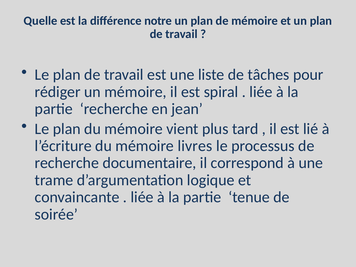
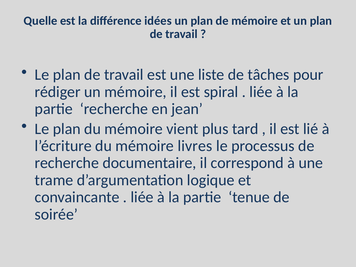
notre: notre -> idées (158, 21)
